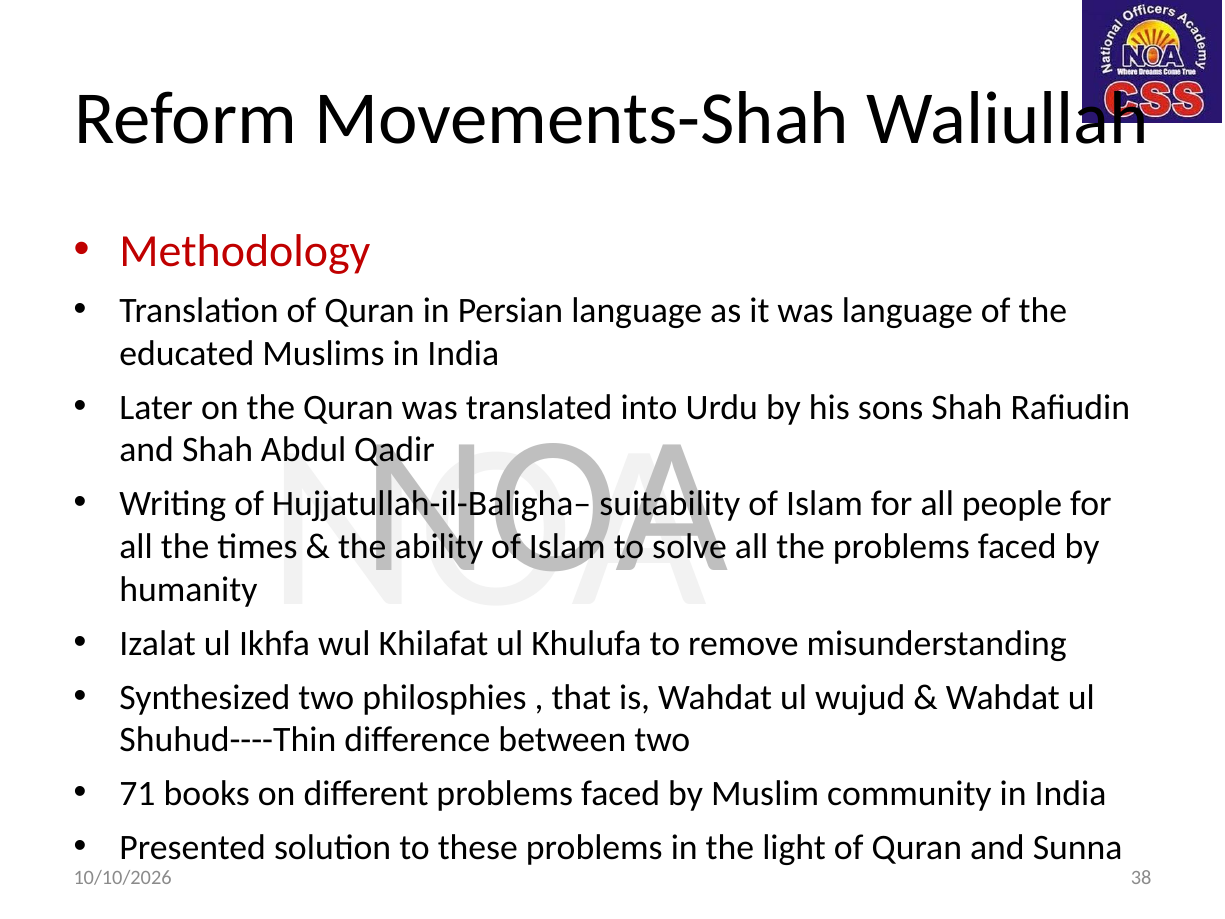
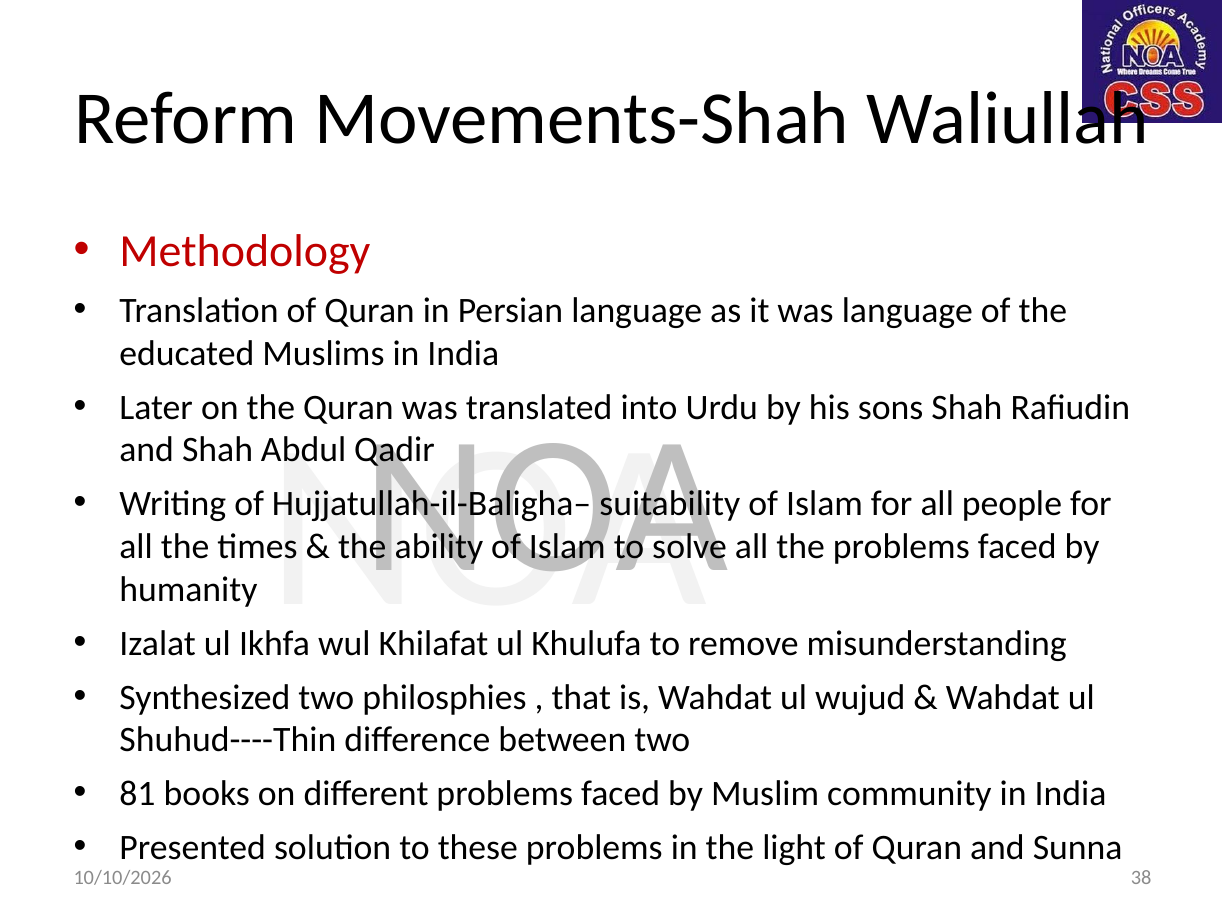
71: 71 -> 81 (138, 794)
